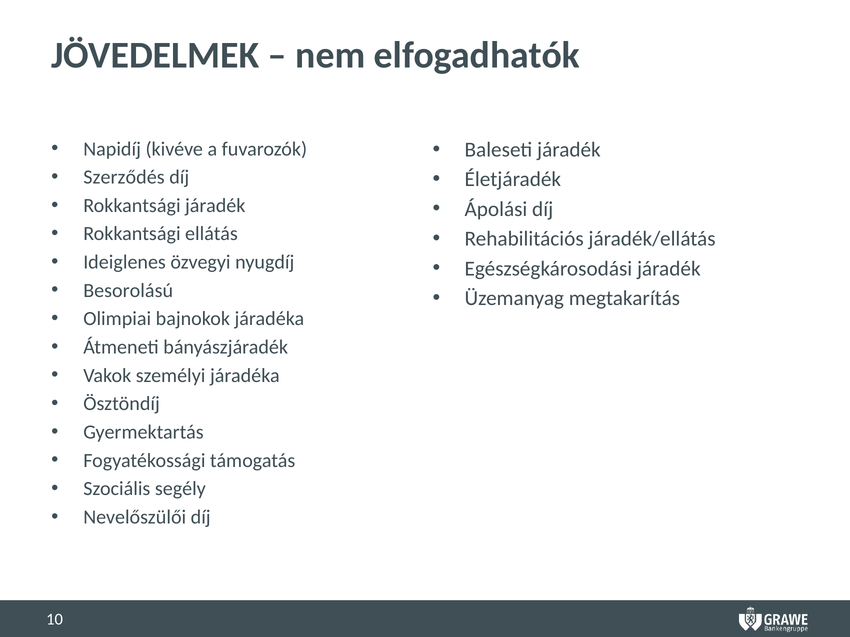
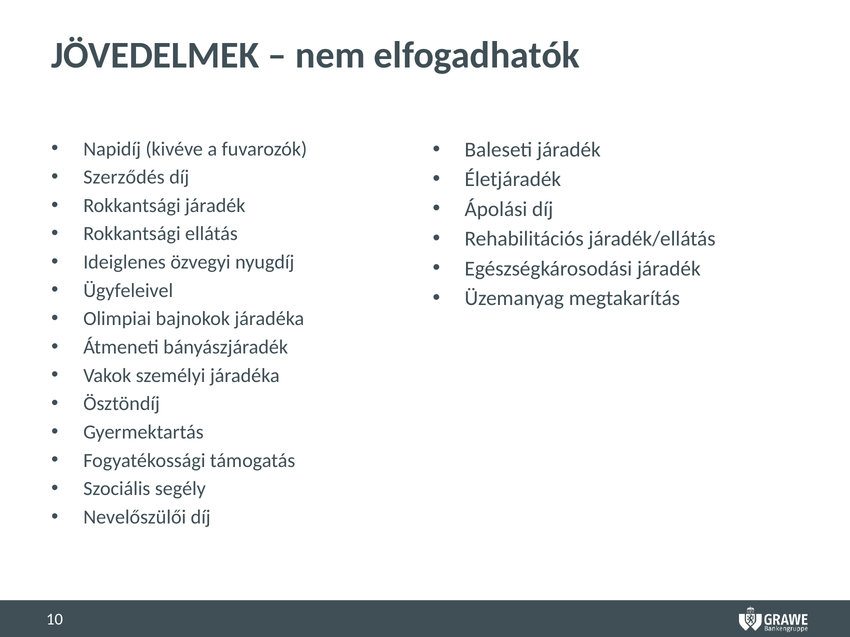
Besorolású: Besorolású -> Ügyfeleivel (128, 291)
